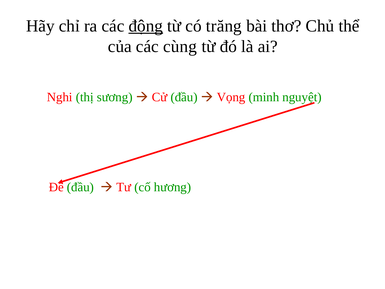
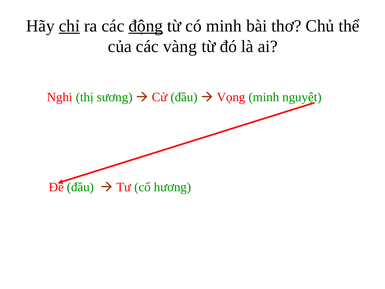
chỉ underline: none -> present (69, 26)
có trăng: trăng -> minh (224, 26)
cùng: cùng -> vàng (180, 46)
